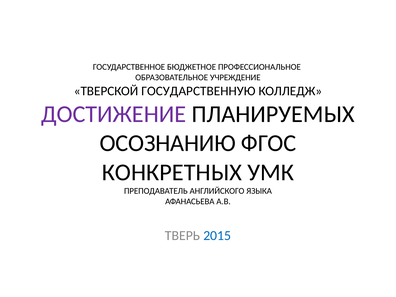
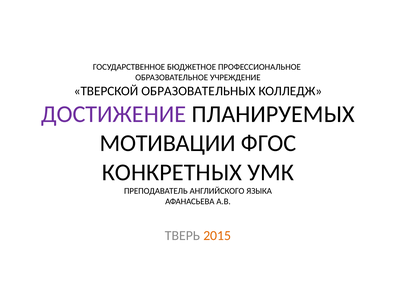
ГОСУДАРСТВЕННУЮ: ГОСУДАРСТВЕННУЮ -> ОБРАЗОВАТЕЛЬНЫХ (198, 91)
ОСОЗНАНИЮ: ОСОЗНАНИЮ -> МОТИВАЦИИ (168, 143)
2015 colour: blue -> orange (217, 236)
